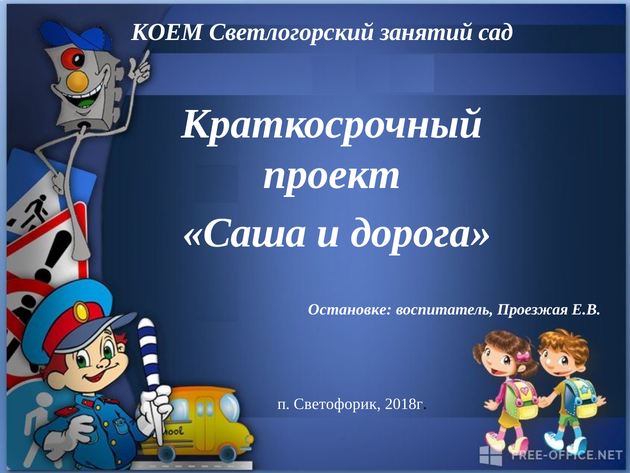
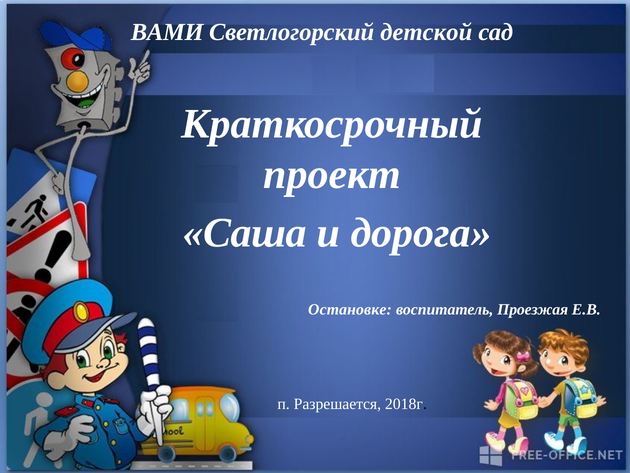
КОЕМ: КОЕМ -> ВАМИ (167, 32)
занятий: занятий -> детской (426, 32)
Светофорик: Светофорик -> Разрешается (337, 404)
